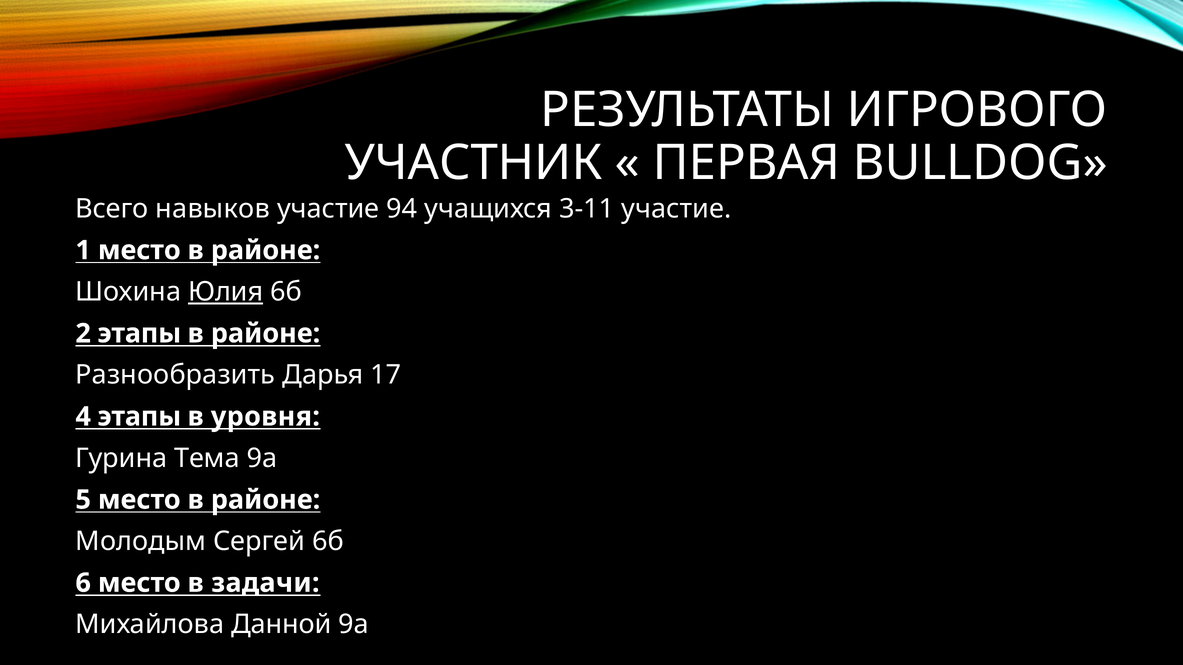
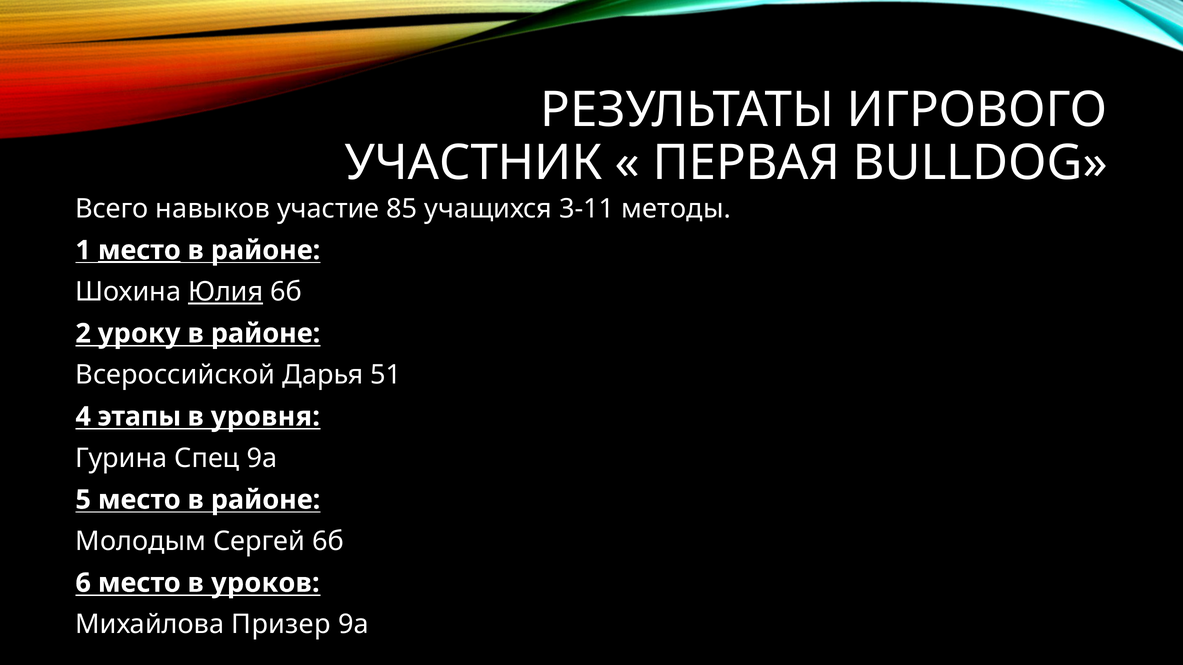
94: 94 -> 85 (402, 209)
3-11 участие: участие -> методы (676, 209)
место underline: none -> present (139, 250)
2 этапы: этапы -> уроку (139, 334)
Разнообразить: Разнообразить -> Всероссийской (175, 375)
17: 17 -> 51 (386, 375)
Тема: Тема -> Спец (207, 458)
задачи: задачи -> уроков (265, 583)
Данной: Данной -> Призер (281, 625)
